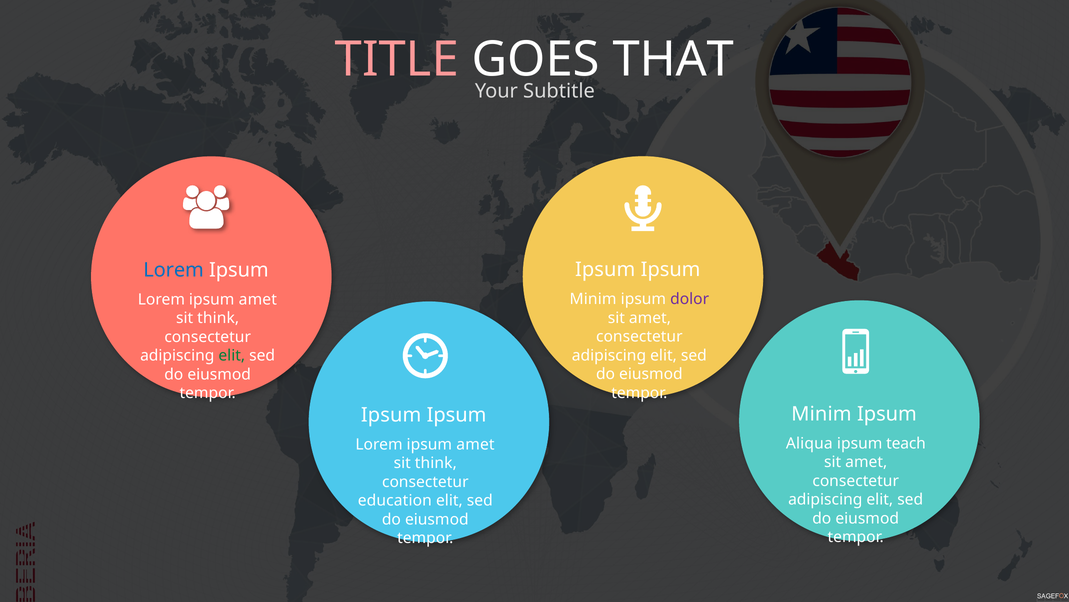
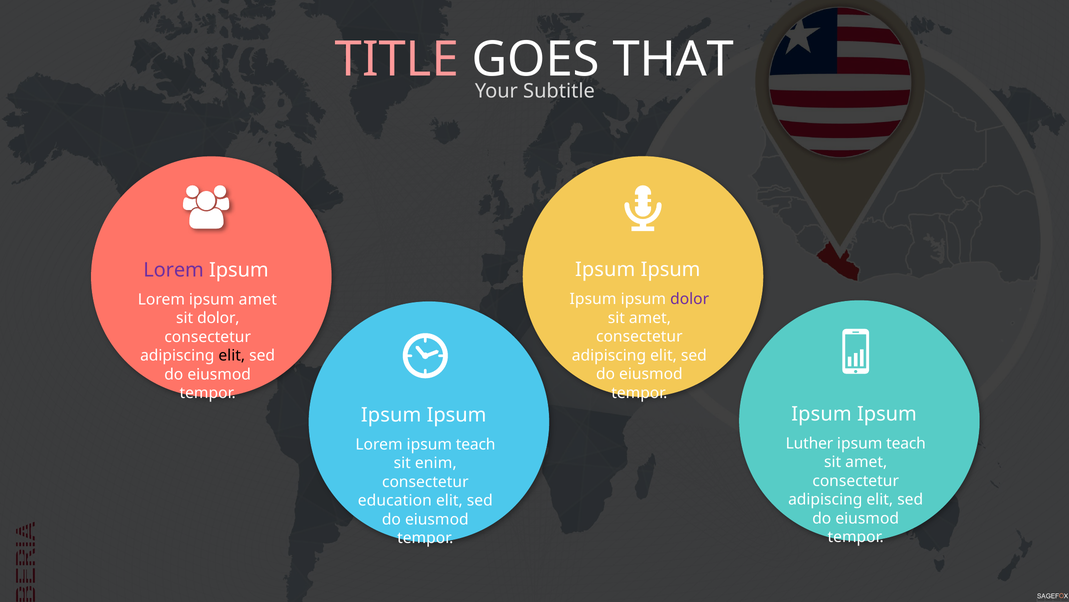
Lorem colour: blue -> purple (174, 270)
Minim: Minim -> Ipsum (593, 299)
think: think -> dolor (218, 318)
elit colour: green -> black (232, 355)
Minim: Minim -> Ipsum (821, 413)
Aliqua: Aliqua -> Luther (809, 443)
amet: amet -> teach (476, 444)
think: think -> enim (436, 463)
